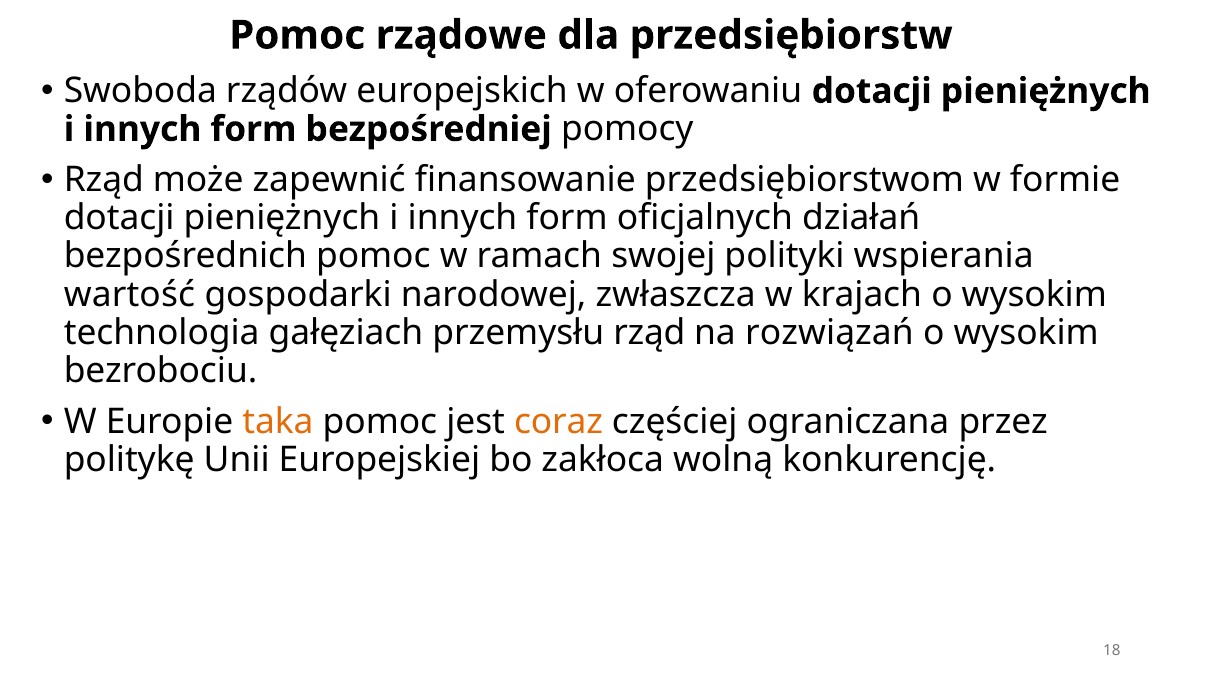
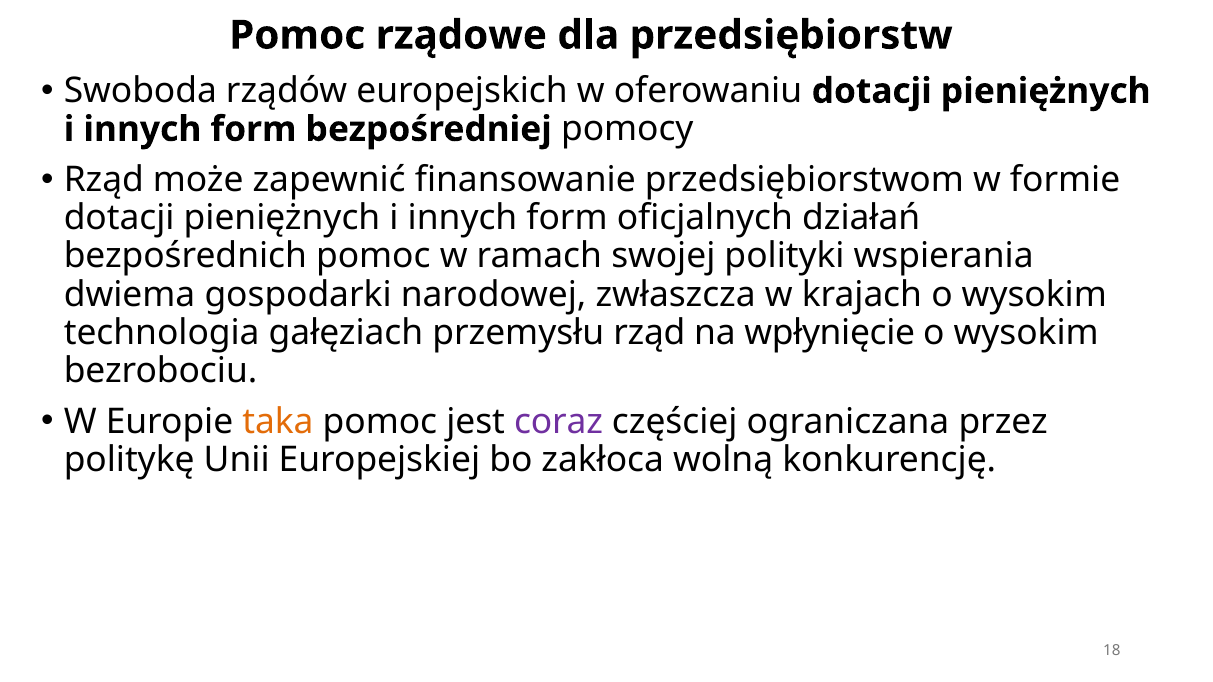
wartość: wartość -> dwiema (130, 295)
rozwiązań: rozwiązań -> wpłynięcie (830, 333)
coraz colour: orange -> purple (559, 422)
